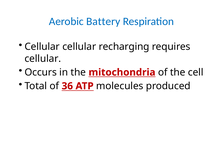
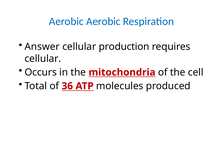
Aerobic Battery: Battery -> Aerobic (103, 21)
Cellular: Cellular -> Answer (42, 47)
recharging: recharging -> production (124, 47)
